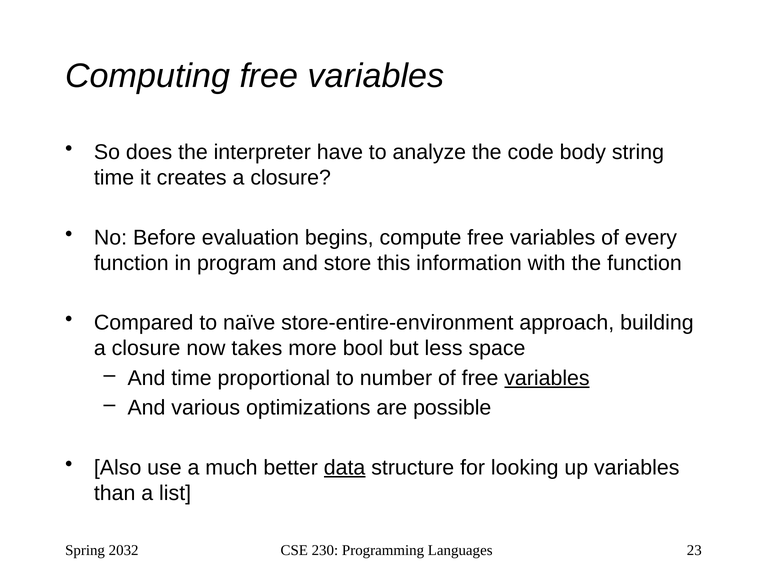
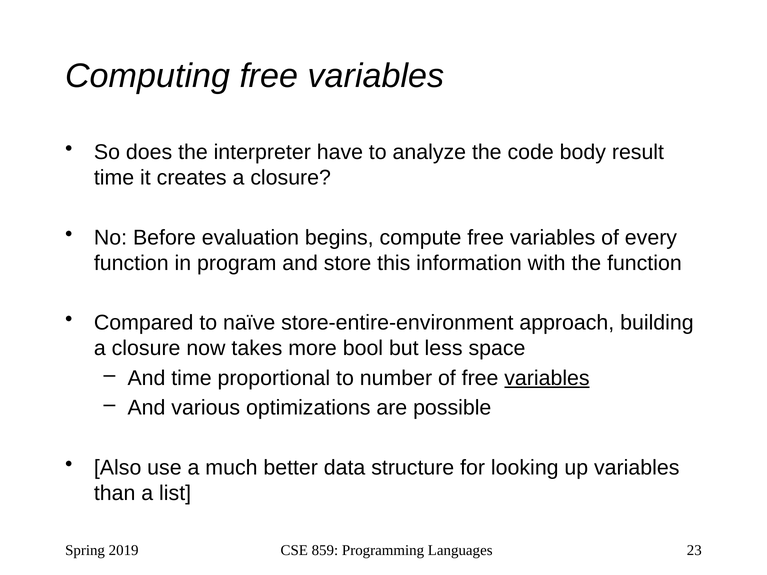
string: string -> result (638, 152)
data underline: present -> none (345, 468)
2032: 2032 -> 2019 (124, 551)
230: 230 -> 859 (325, 551)
